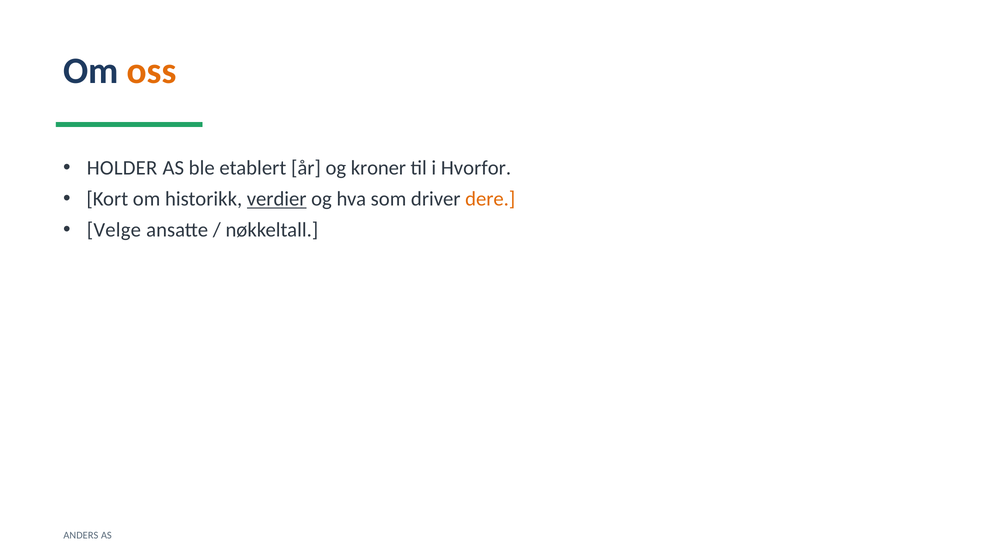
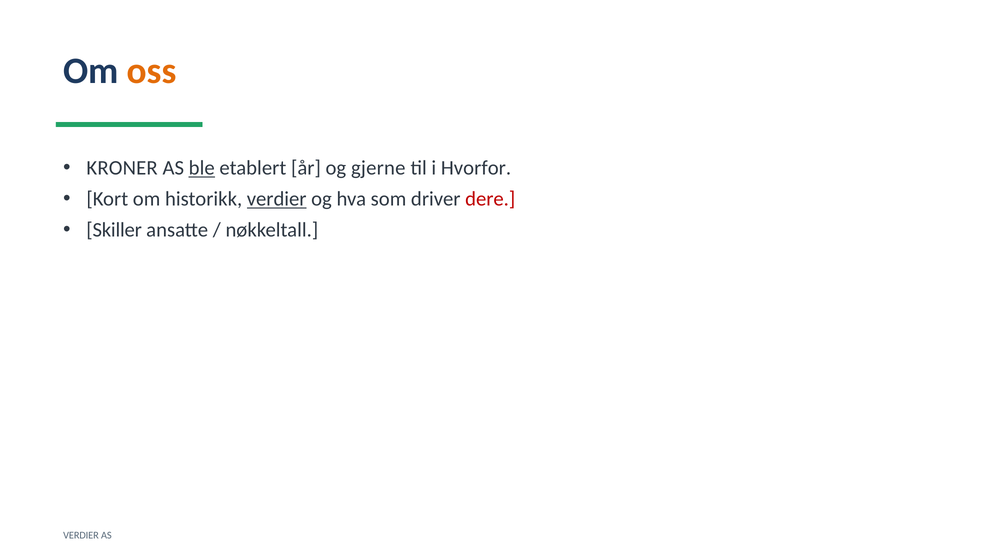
HOLDER: HOLDER -> KRONER (122, 168)
ble underline: none -> present (202, 168)
kroner: kroner -> gjerne (378, 168)
dere colour: orange -> red (490, 199)
Velge: Velge -> Skiller (114, 230)
ANDERS: ANDERS -> VERDIER (81, 536)
